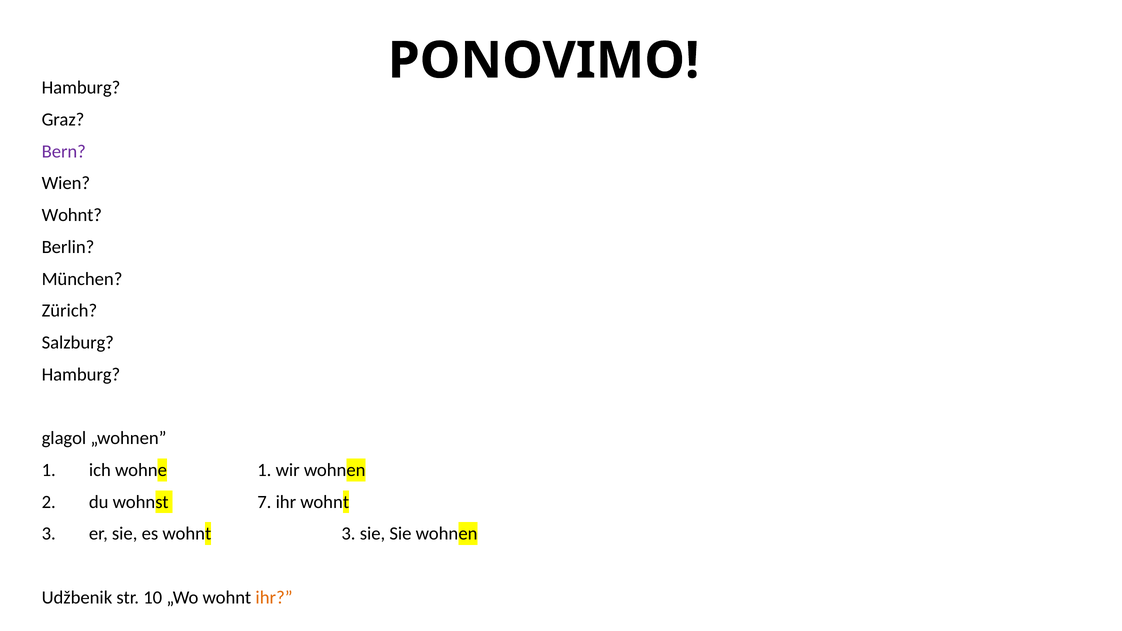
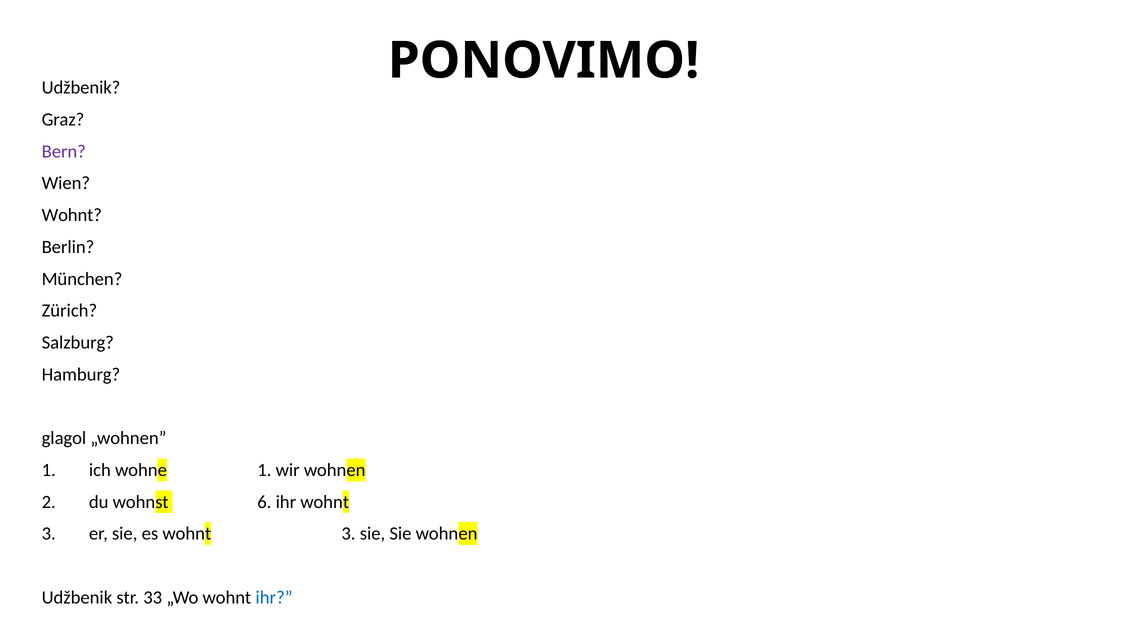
Hamburg: Hamburg -> Udžbenik (81, 88)
7: 7 -> 6 (264, 502)
10: 10 -> 33 (153, 598)
ihr colour: orange -> blue (274, 598)
